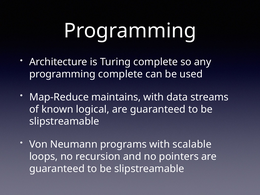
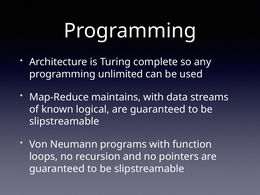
programming complete: complete -> unlimited (121, 74)
scalable: scalable -> function (192, 144)
